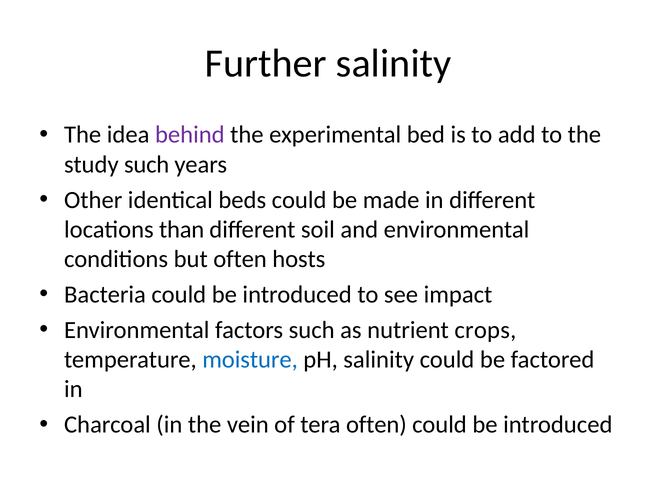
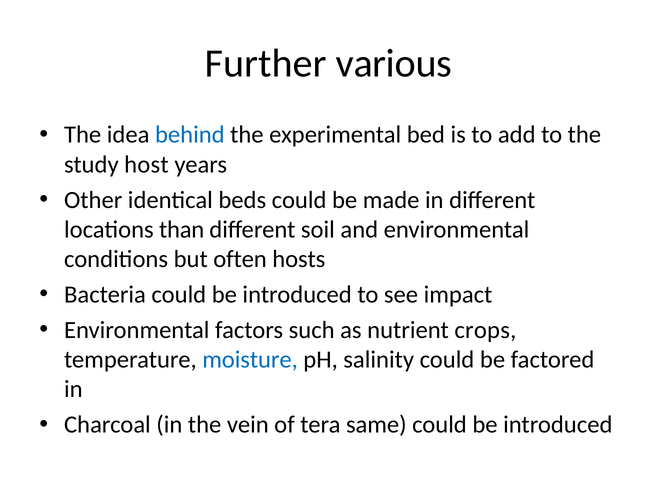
Further salinity: salinity -> various (394, 64)
behind colour: purple -> blue (190, 135)
study such: such -> host (146, 164)
tera often: often -> same (376, 424)
